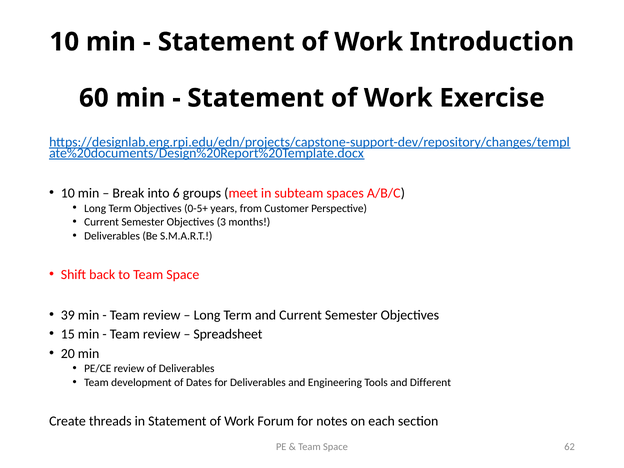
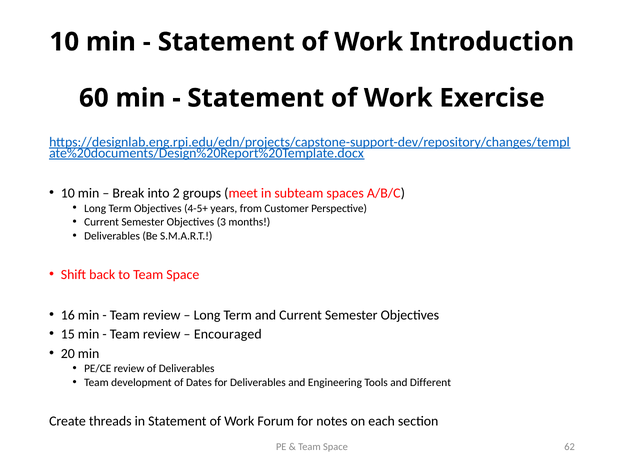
6: 6 -> 2 (176, 193)
0-5+: 0-5+ -> 4-5+ (196, 208)
39: 39 -> 16 (68, 315)
Spreadsheet: Spreadsheet -> Encouraged (228, 334)
